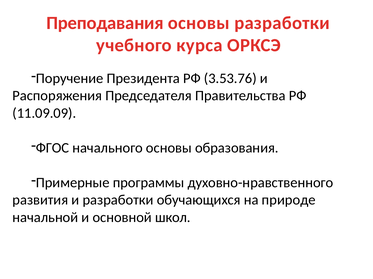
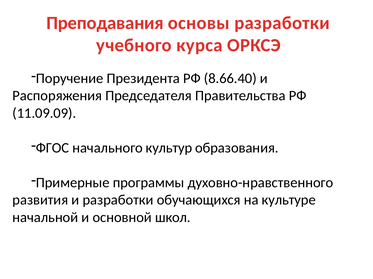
3.53.76: 3.53.76 -> 8.66.40 (230, 79)
начального основы: основы -> культур (169, 148)
природе: природе -> культуре (289, 200)
